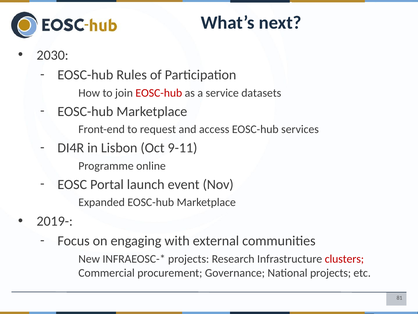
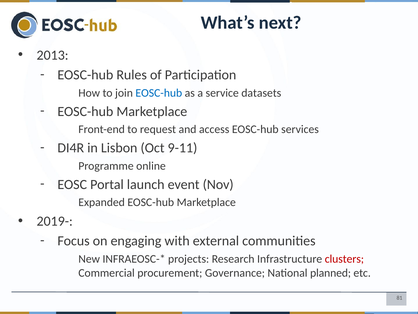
2030: 2030 -> 2013 (53, 55)
EOSC-hub colour: red -> blue (159, 93)
National projects: projects -> planned (331, 272)
